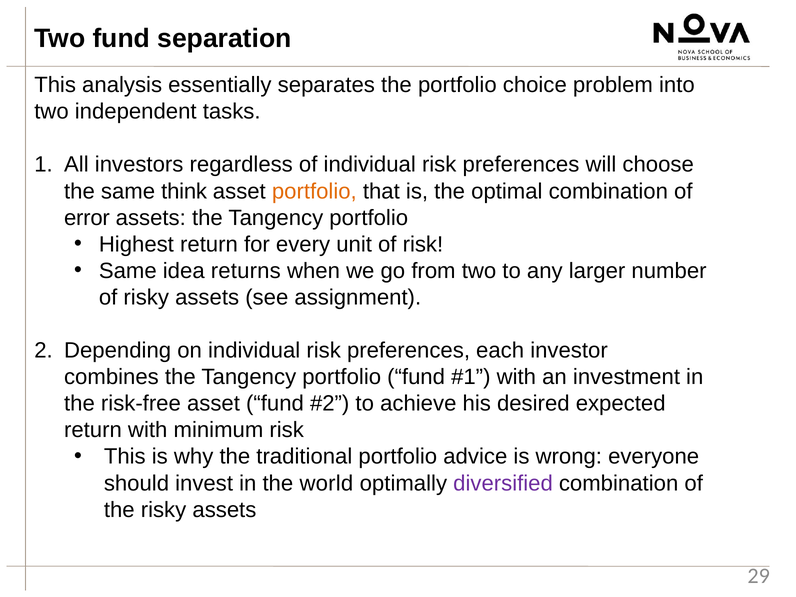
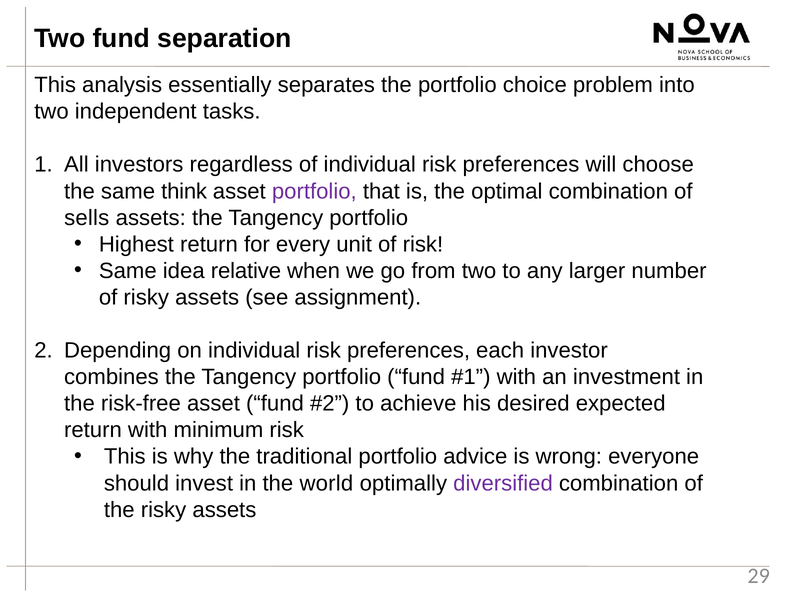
portfolio colour: orange -> purple (314, 191)
error: error -> sells (87, 218)
returns: returns -> relative (246, 271)
